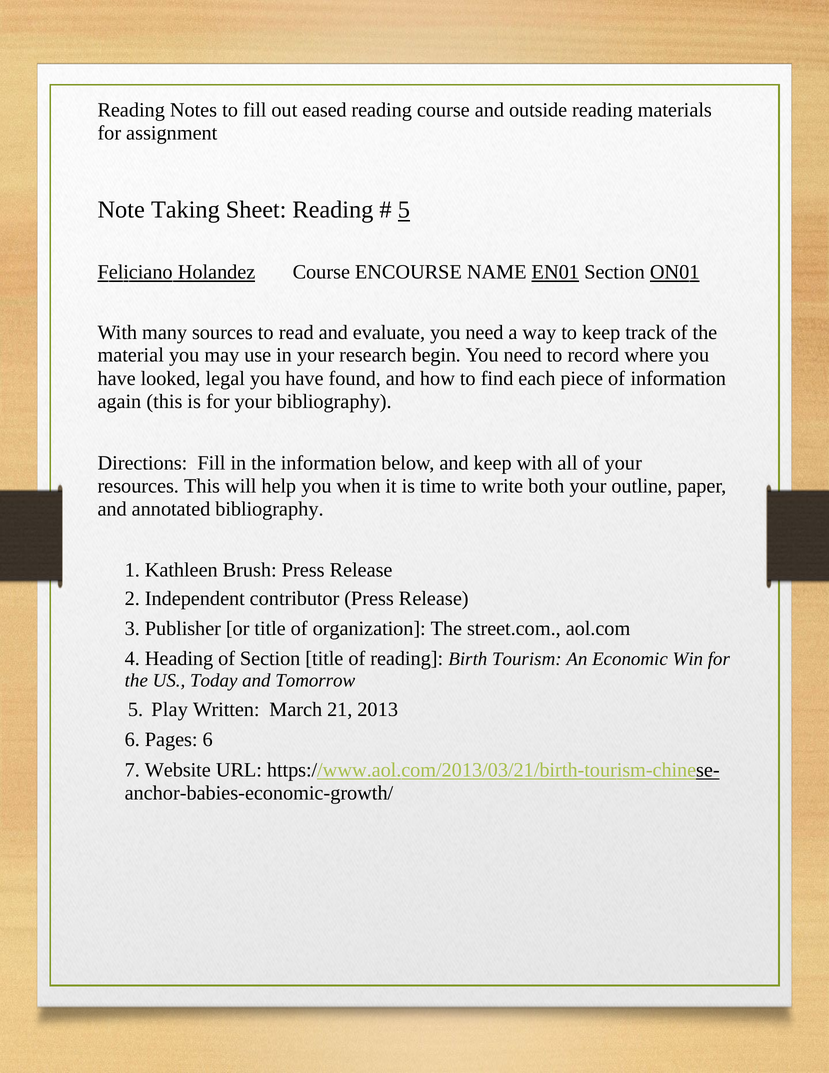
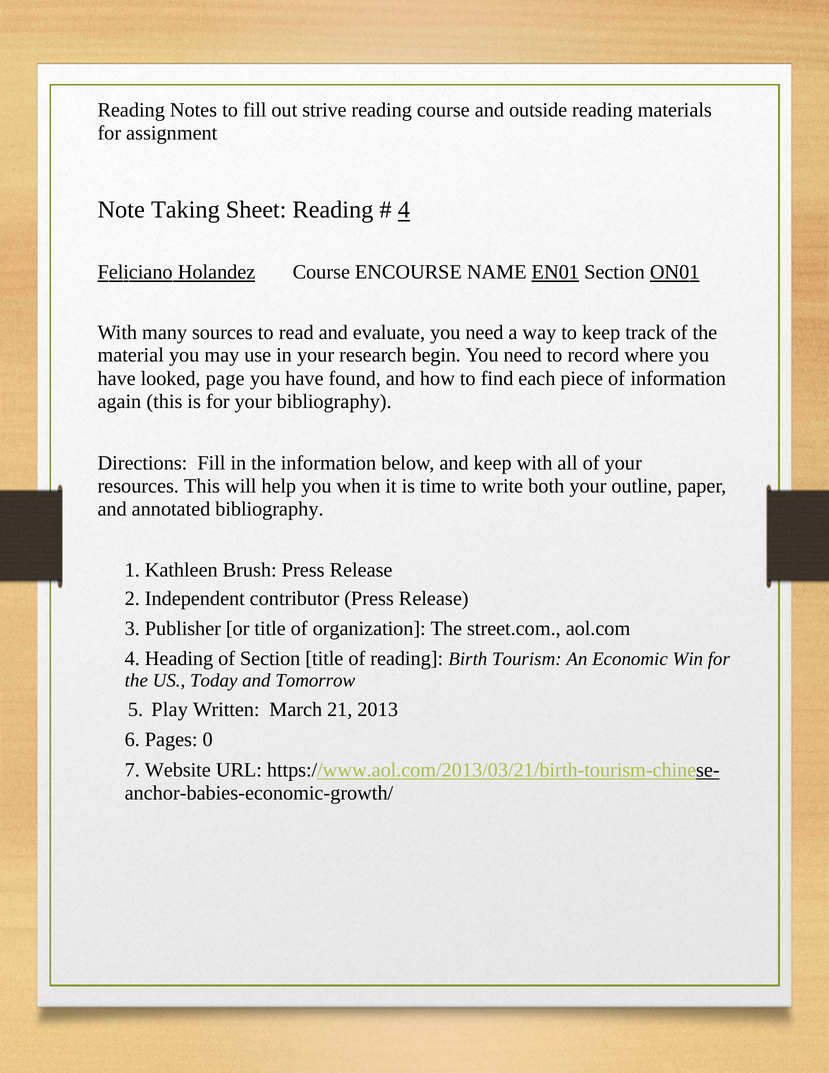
eased: eased -> strive (324, 110)
5: 5 -> 4 (404, 210)
legal: legal -> page (225, 378)
Pages 6: 6 -> 0 (208, 740)
